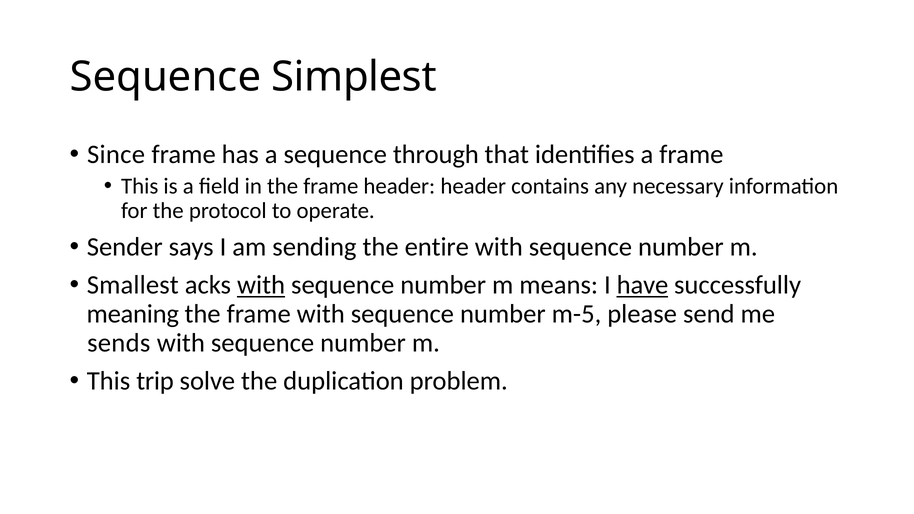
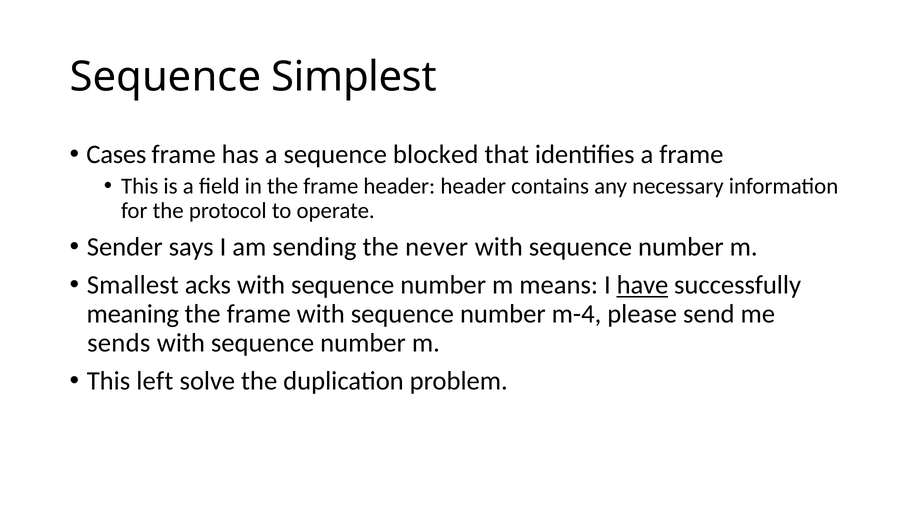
Since: Since -> Cases (116, 155)
through: through -> blocked (436, 155)
entire: entire -> never (437, 247)
with underline: present -> none (261, 285)
m-5: m-5 -> m-4 (576, 314)
trip: trip -> left (155, 381)
